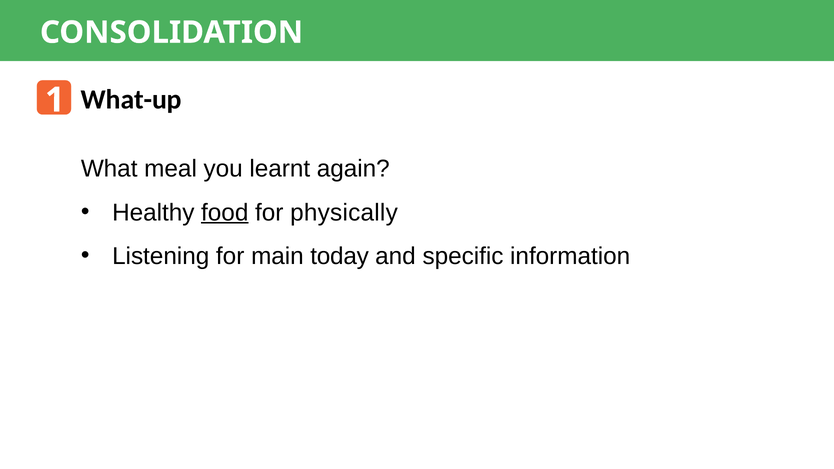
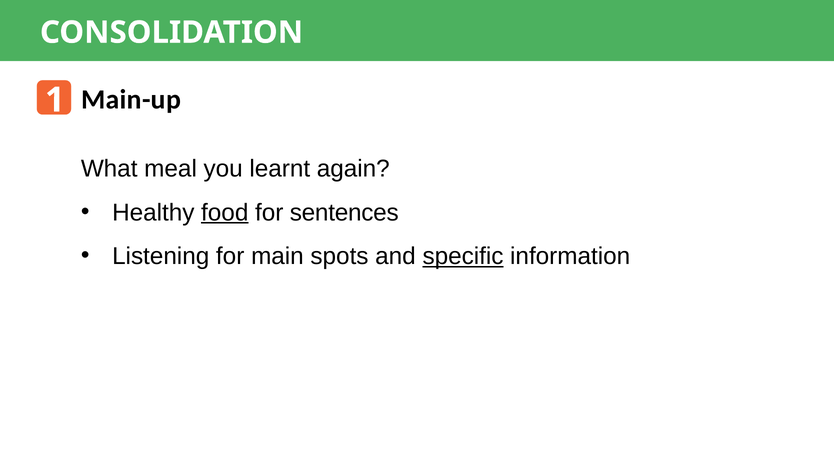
What-up: What-up -> Main-up (131, 100)
physically: physically -> sentences (344, 213)
today: today -> spots (339, 256)
specific underline: none -> present (463, 256)
